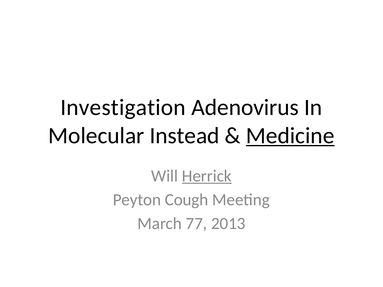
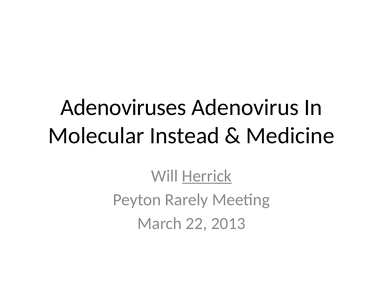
Investigation: Investigation -> Adenoviruses (123, 108)
Medicine underline: present -> none (290, 136)
Cough: Cough -> Rarely (187, 200)
77: 77 -> 22 (196, 224)
